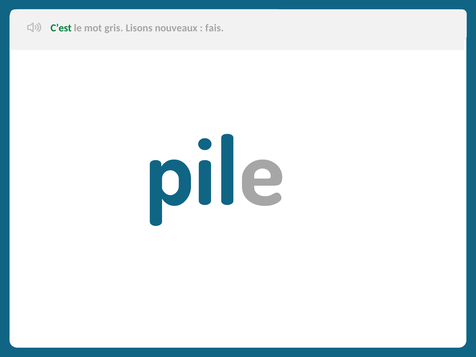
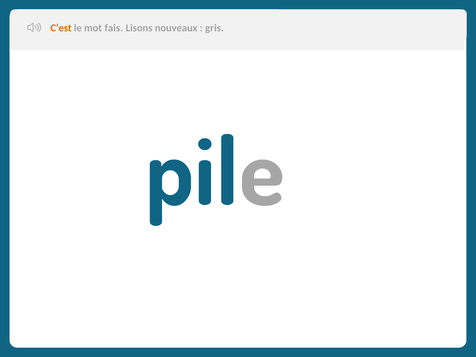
C’est colour: green -> orange (61, 28)
gris: gris -> fais (114, 28)
fais: fais -> gris (214, 28)
